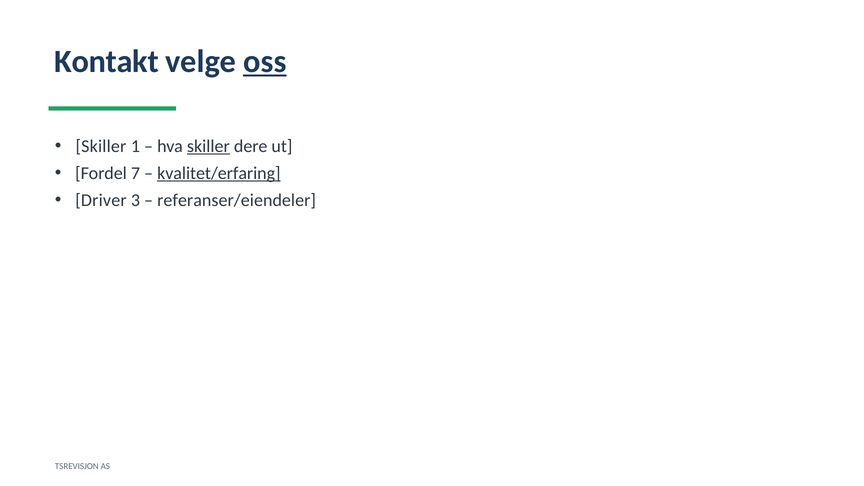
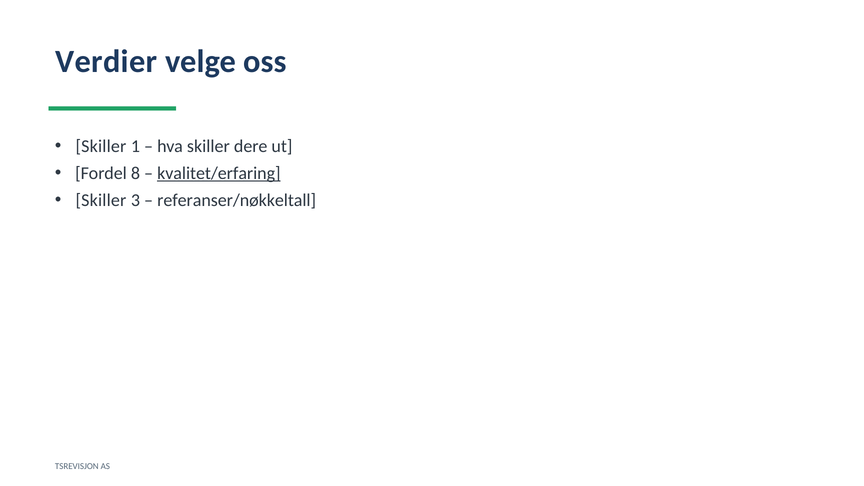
Kontakt: Kontakt -> Verdier (106, 62)
oss underline: present -> none (265, 62)
skiller underline: present -> none (208, 146)
7: 7 -> 8 (135, 173)
Driver: Driver -> Skiller (101, 200)
referanser/eiendeler: referanser/eiendeler -> referanser/nøkkeltall (237, 200)
